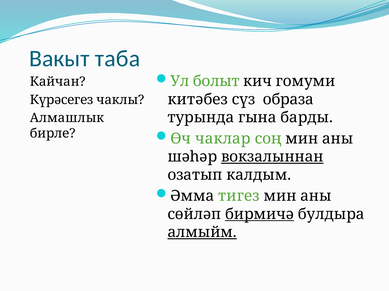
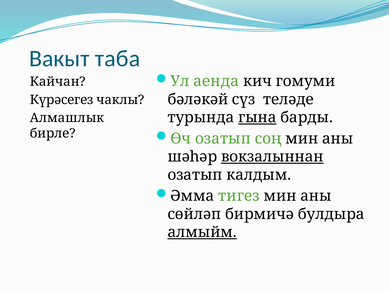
болыт: болыт -> аенда (216, 81)
китәбез: китәбез -> бәләкәй (198, 100)
образа: образа -> теләде (288, 100)
гына underline: none -> present (257, 118)
Өч чаклар: чаклар -> озатып (223, 139)
бирмичә underline: present -> none (260, 215)
